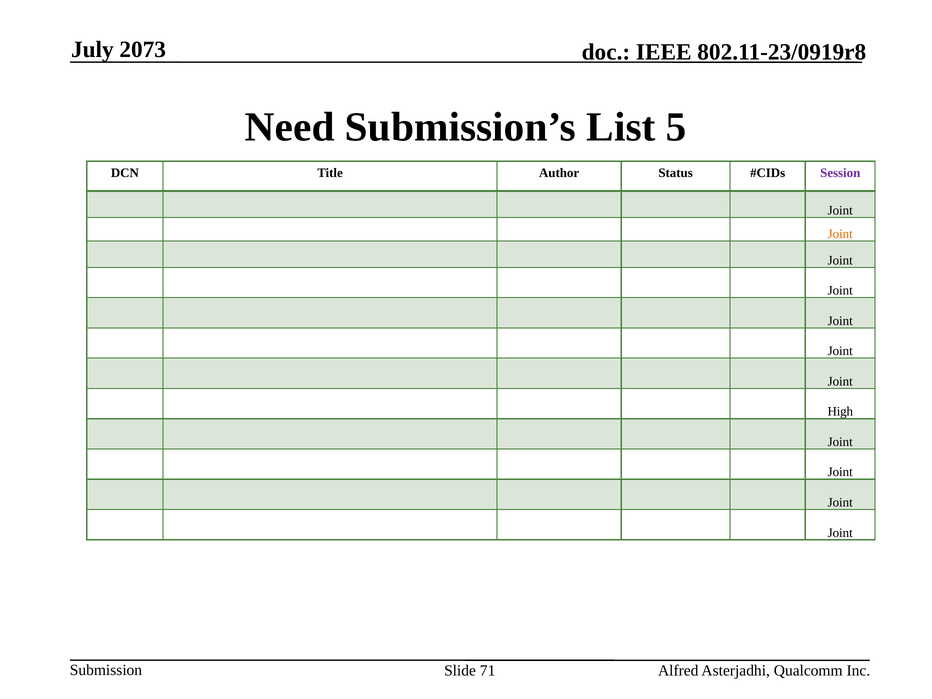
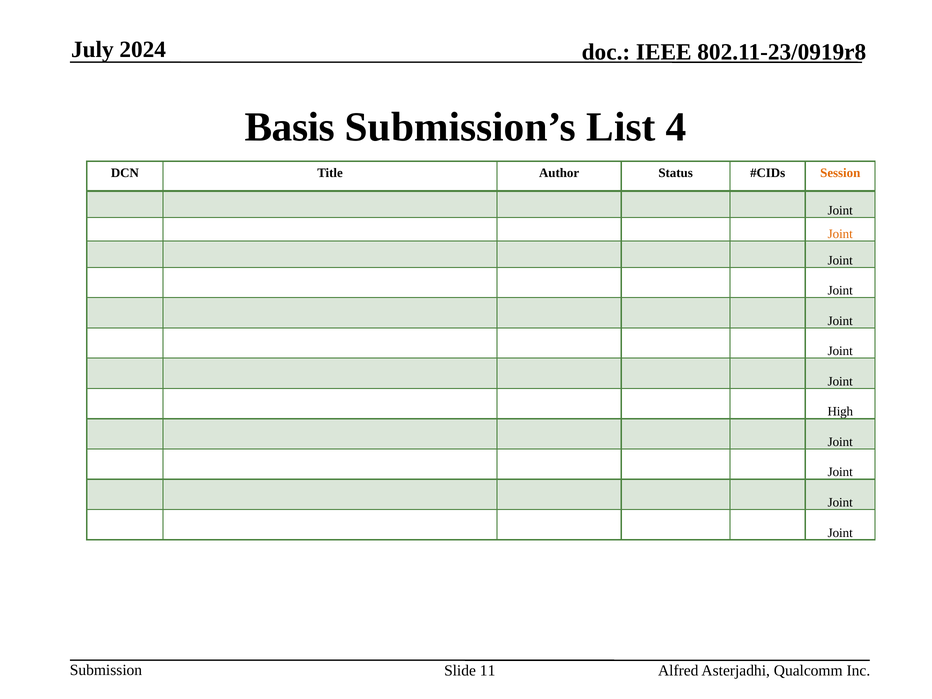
2073: 2073 -> 2024 (143, 49)
Need: Need -> Basis (290, 127)
5: 5 -> 4 (676, 127)
Session colour: purple -> orange (840, 173)
71: 71 -> 11 (488, 670)
